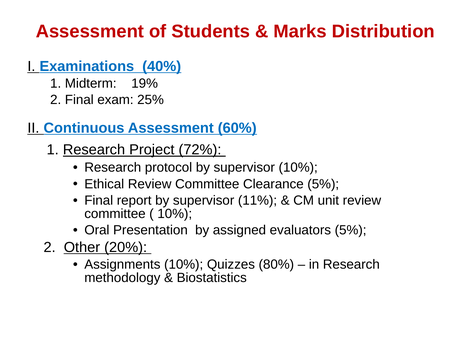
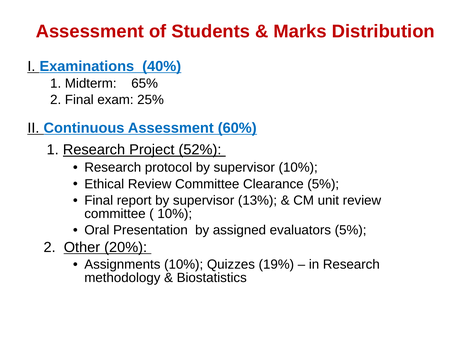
19%: 19% -> 65% (145, 83)
72%: 72% -> 52% (200, 150)
11%: 11% -> 13% (258, 200)
80%: 80% -> 19% (276, 264)
